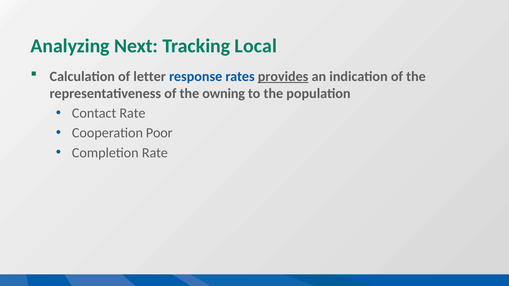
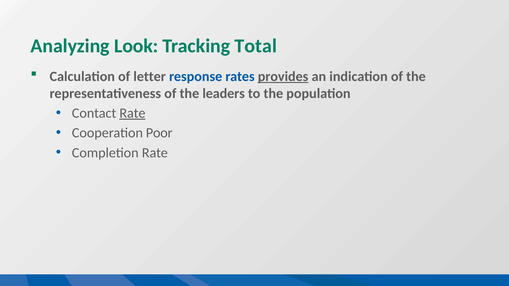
Next: Next -> Look (136, 46)
Local: Local -> Total (256, 46)
owning: owning -> leaders (224, 94)
Rate underline: none -> present (132, 113)
